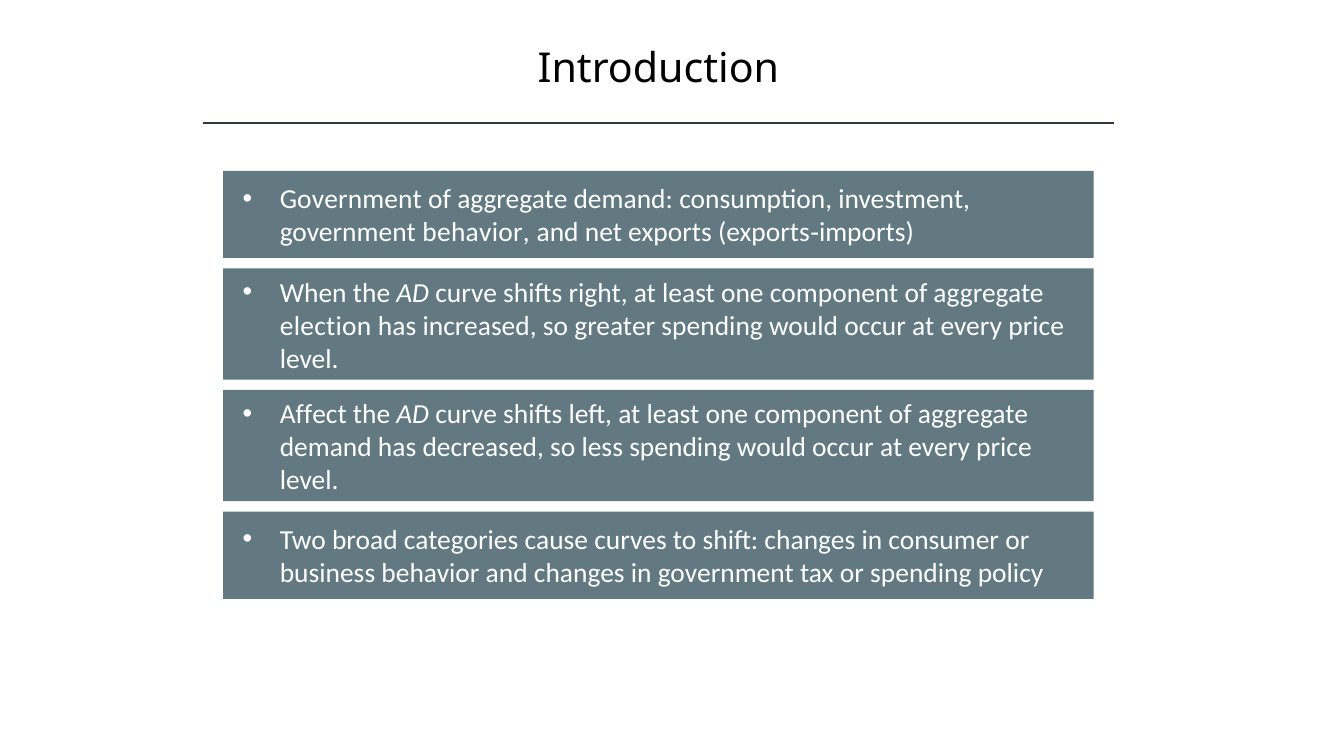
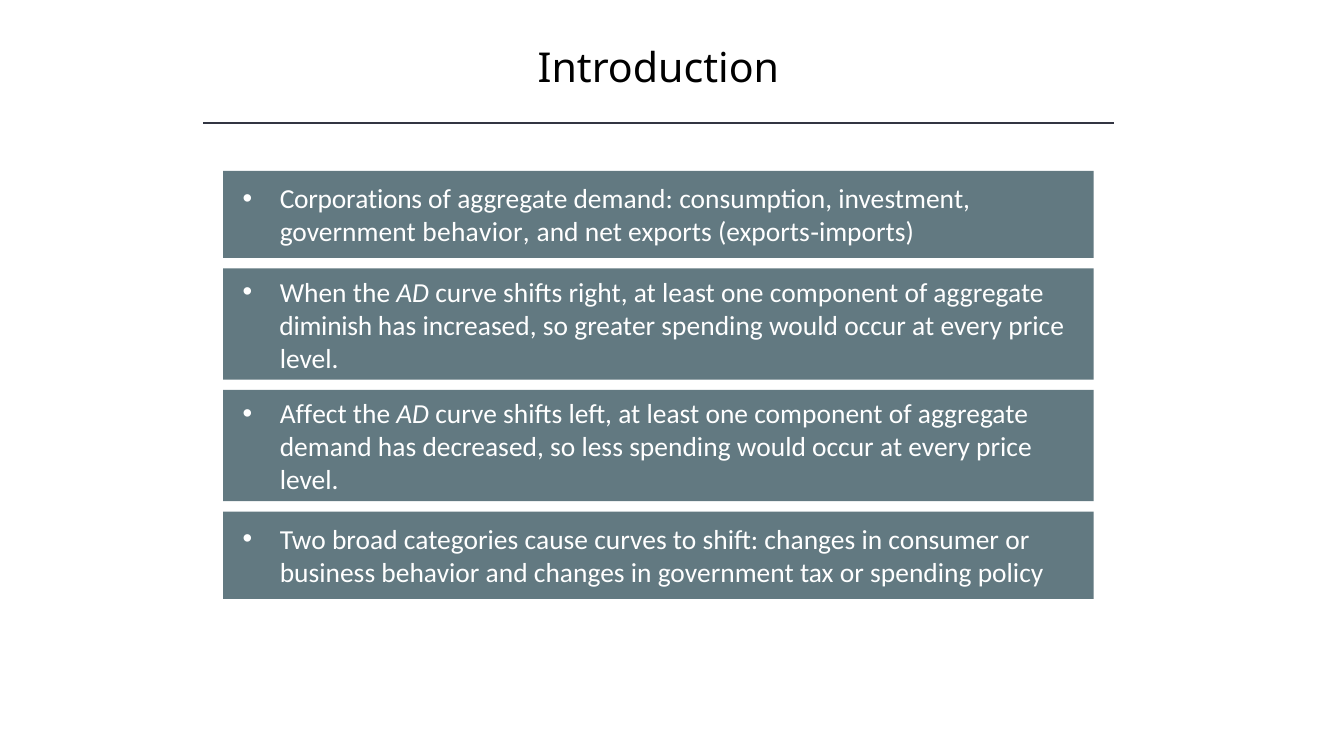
Government: Government -> Corporations (351, 200)
election: election -> diminish (326, 326)
